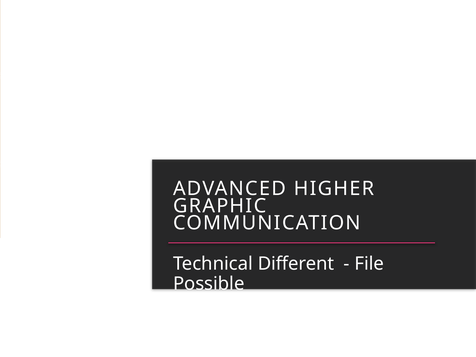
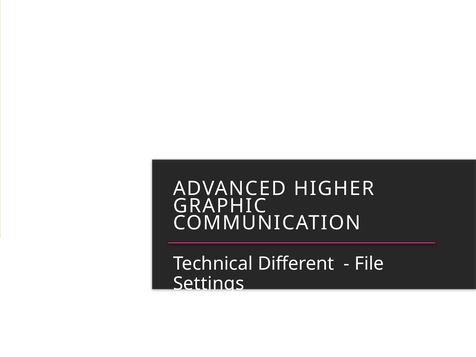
Possible: Possible -> Settings (209, 284)
